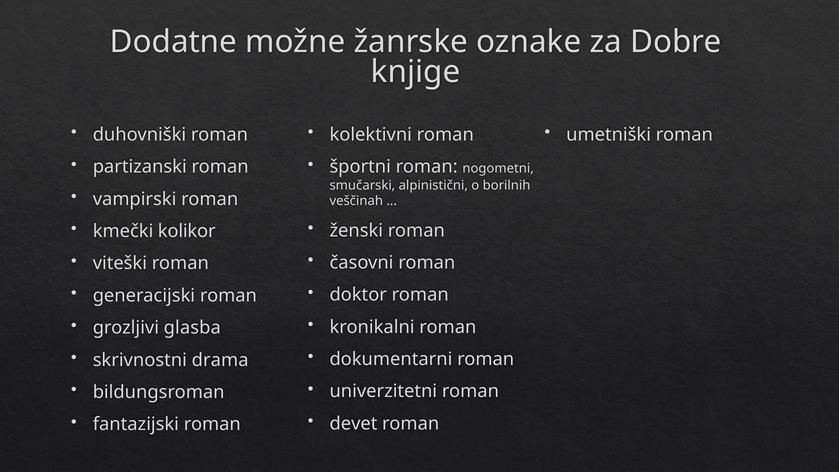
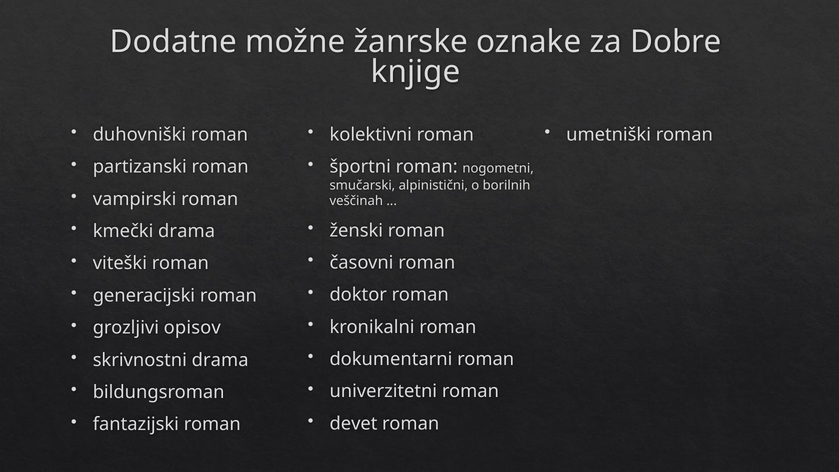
kmečki kolikor: kolikor -> drama (187, 231)
glasba: glasba -> opisov (192, 328)
